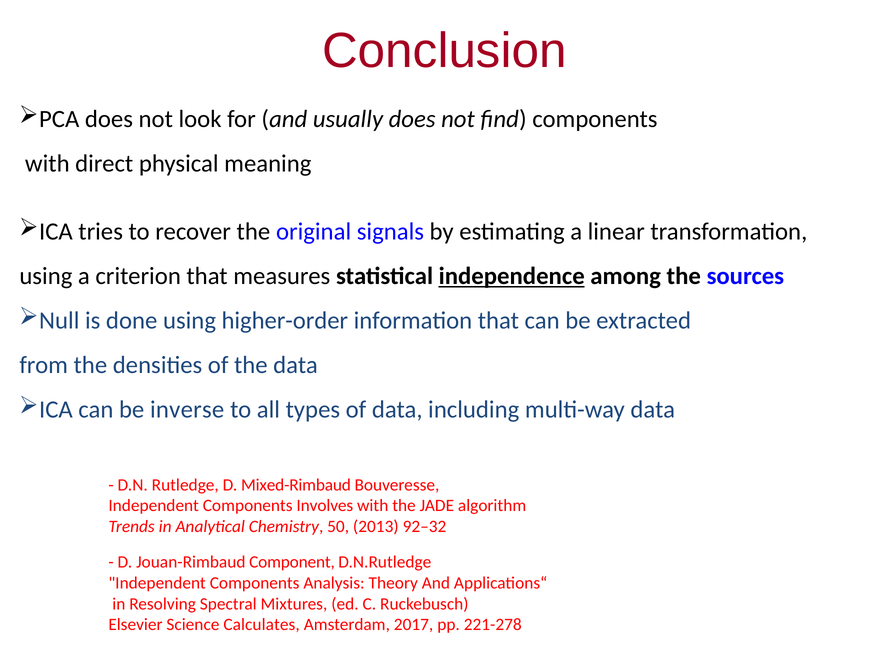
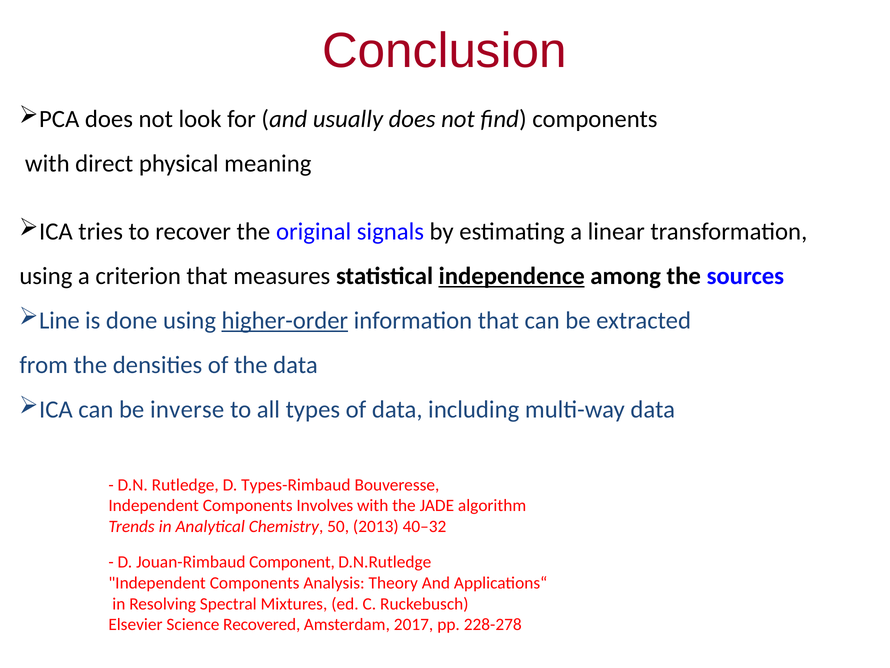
Null: Null -> Line (59, 320)
higher-order underline: none -> present (285, 320)
Mixed-Rimbaud: Mixed-Rimbaud -> Types-Rimbaud (296, 485)
92–32: 92–32 -> 40–32 (425, 526)
Calculates: Calculates -> Recovered (262, 624)
221-278: 221-278 -> 228-278 (493, 624)
